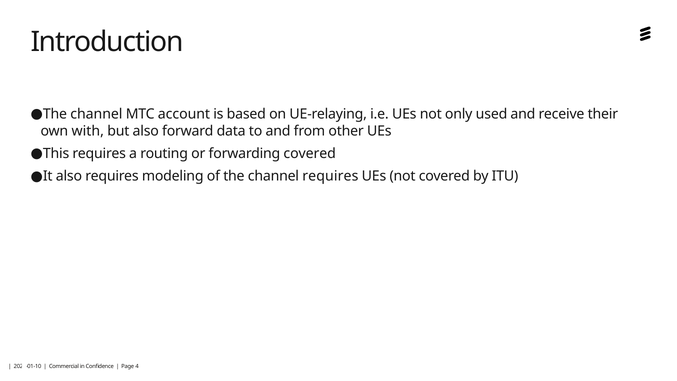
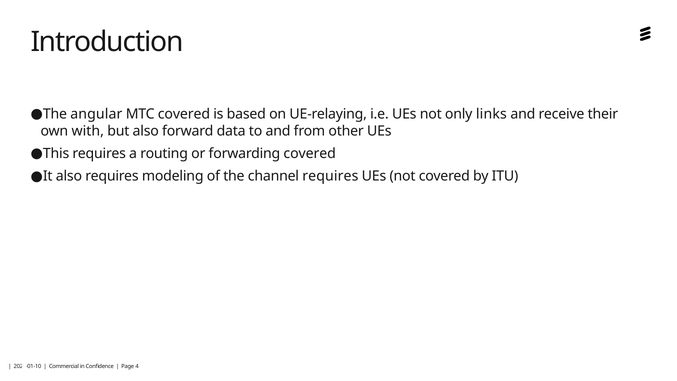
channel: channel -> angular (96, 114)
MTC account: account -> covered (184, 114)
used: used -> links (491, 114)
